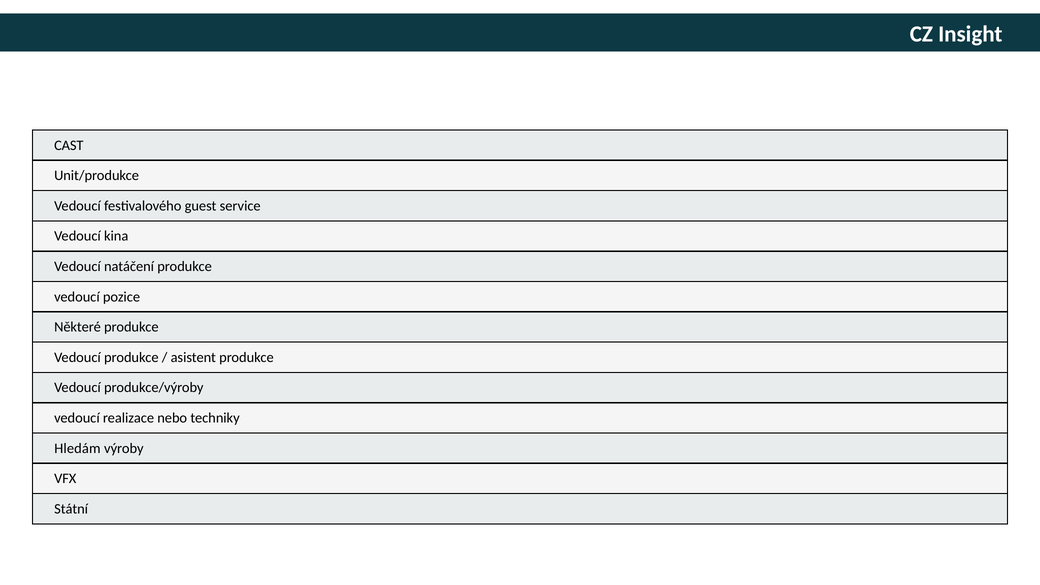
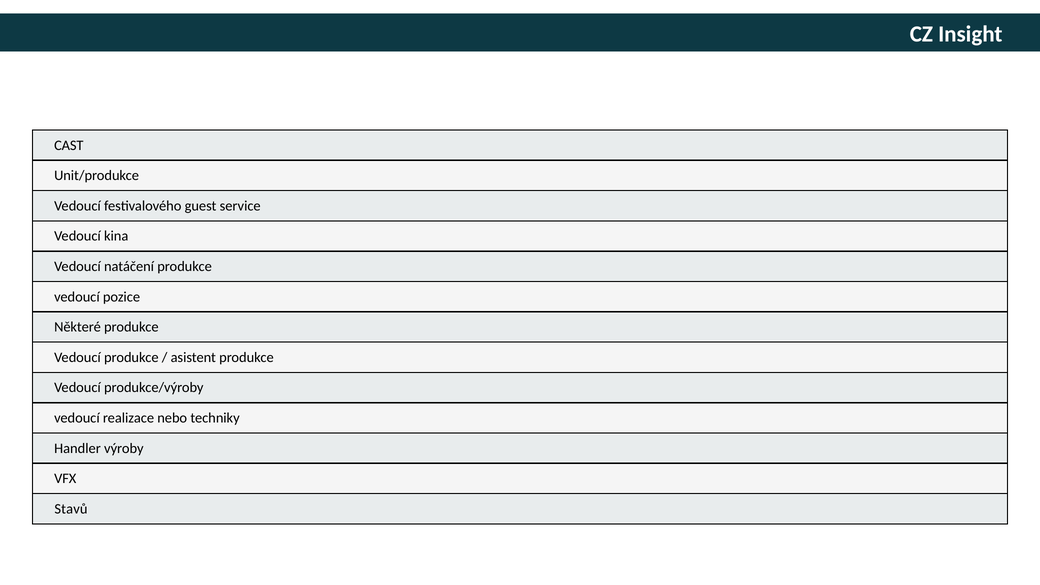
Hledám: Hledám -> Handler (77, 448)
Státní: Státní -> Stavů (71, 509)
